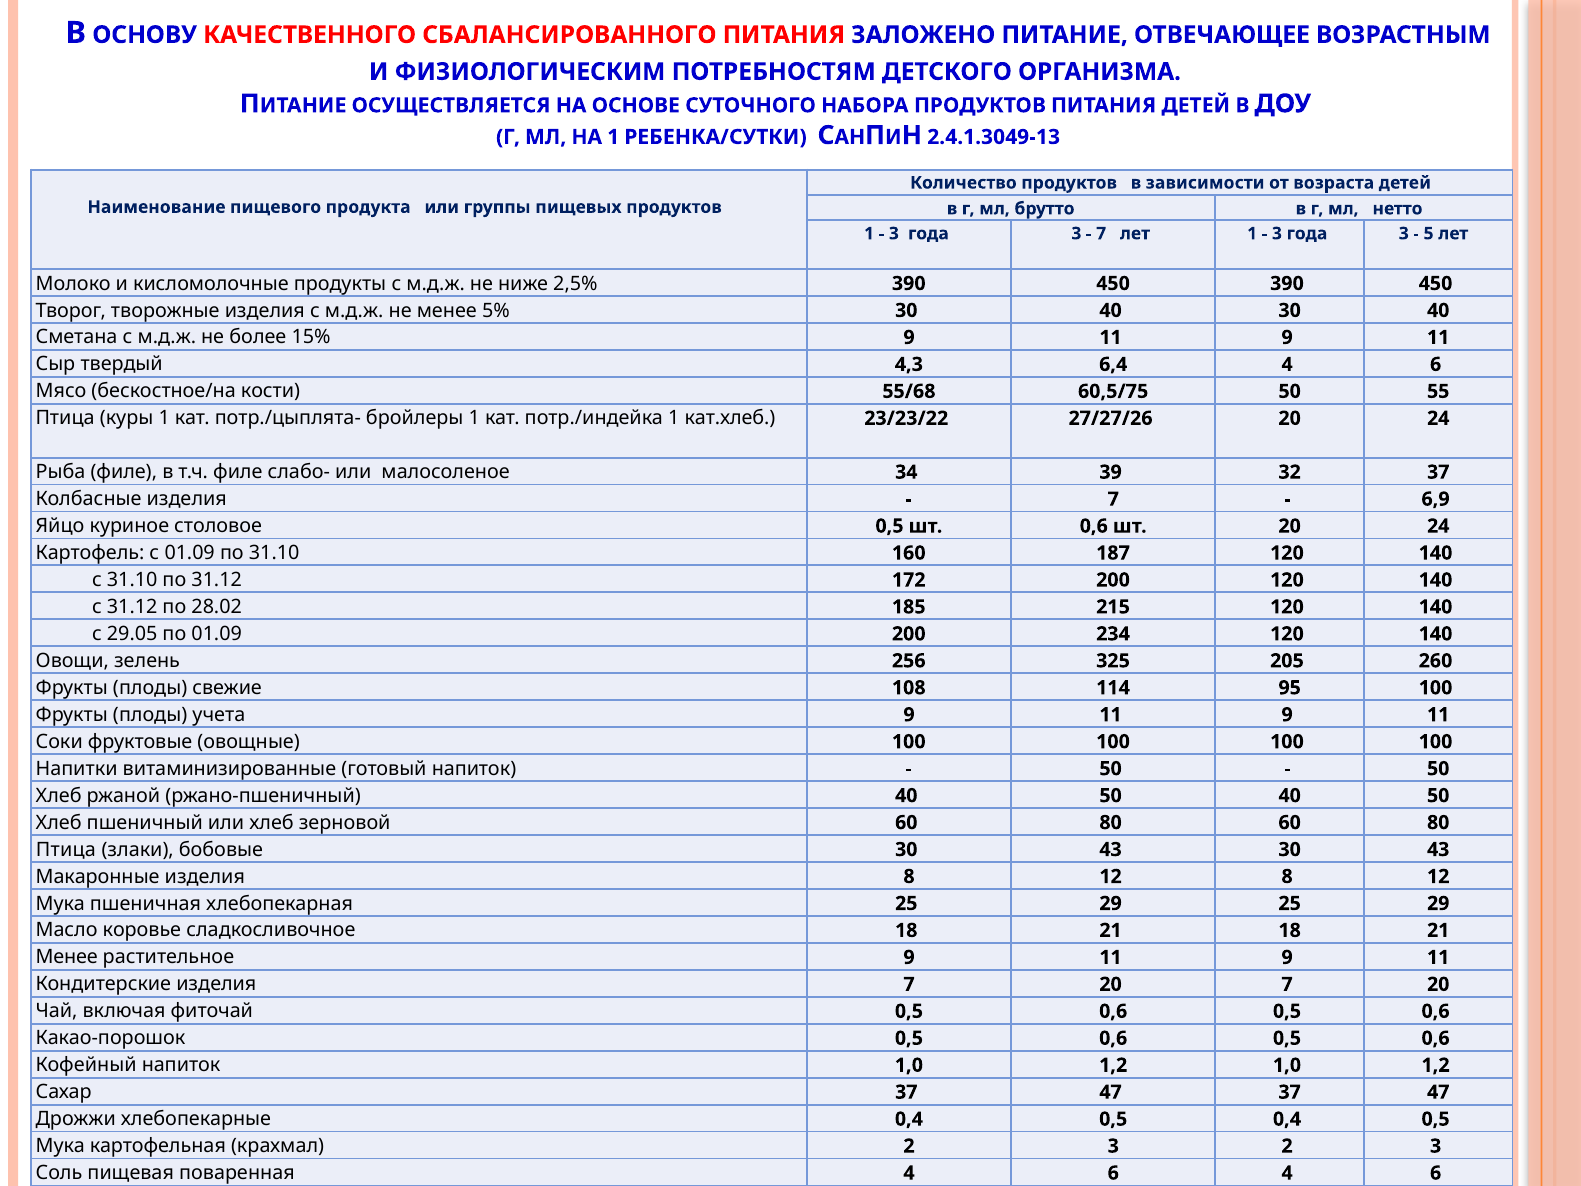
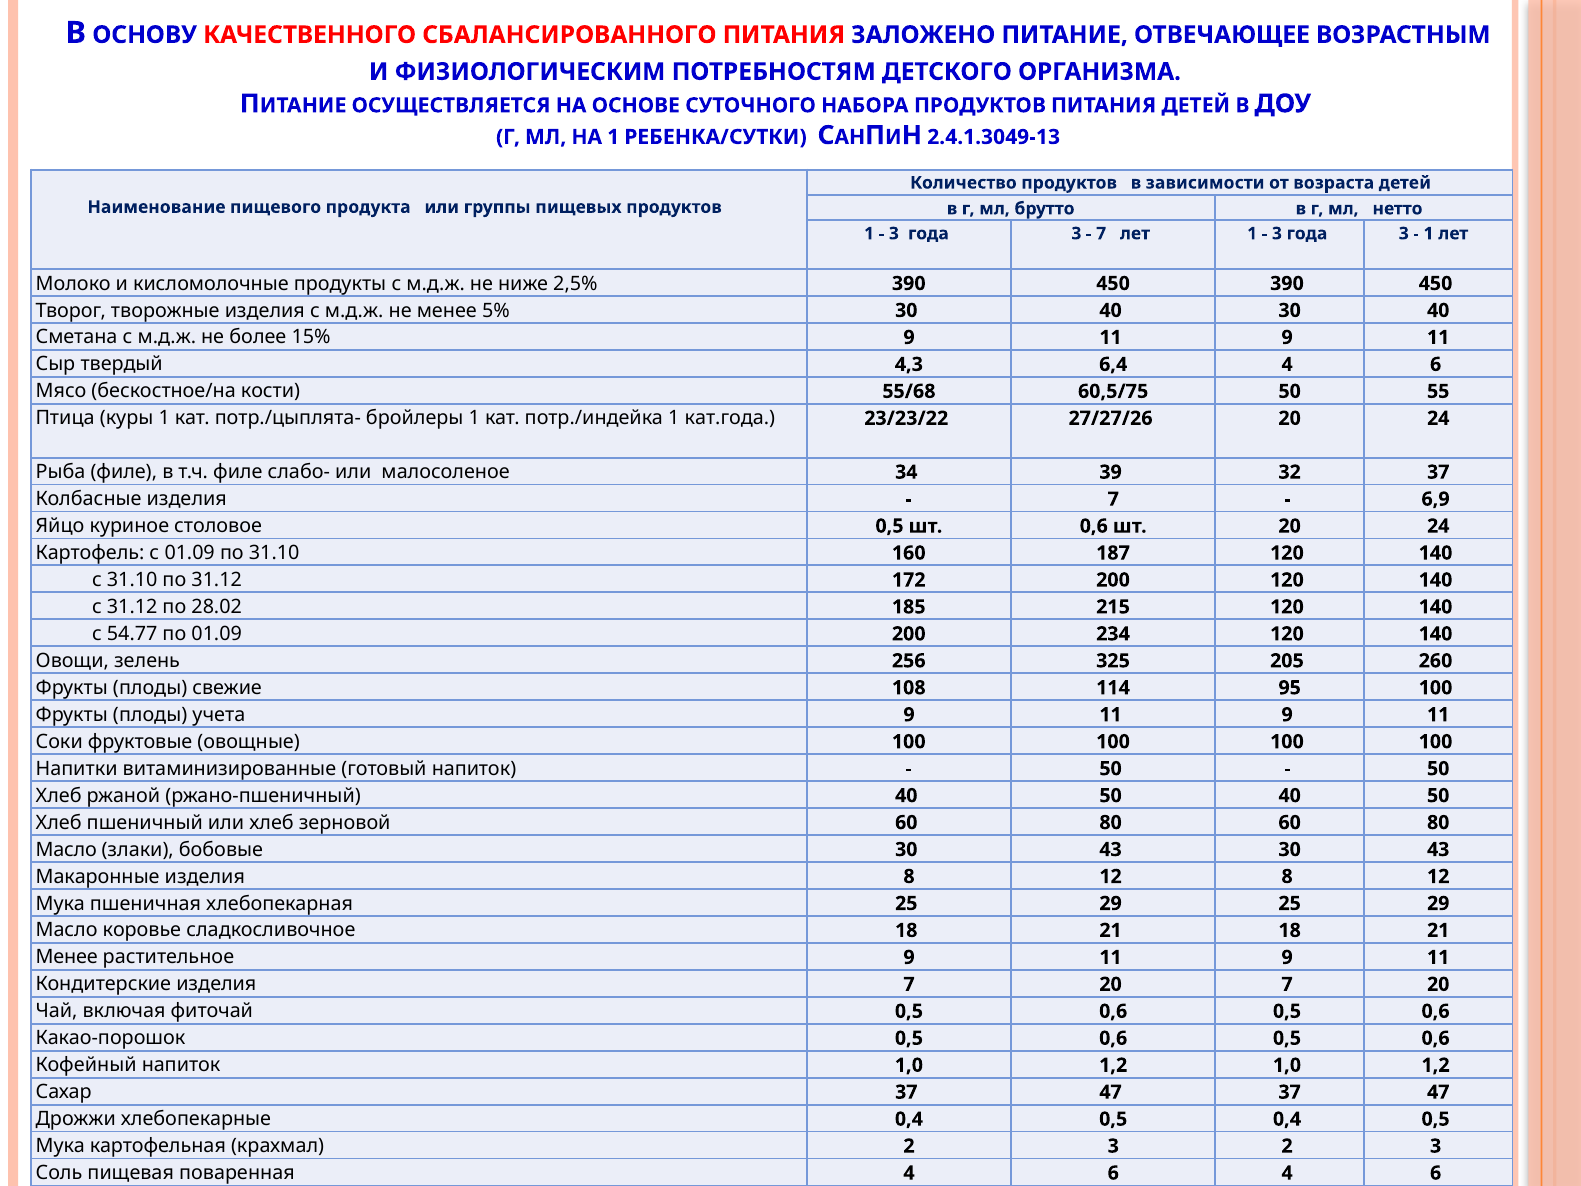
5: 5 -> 1 (1429, 233)
кат.хлеб: кат.хлеб -> кат.года (730, 418)
29.05: 29.05 -> 54.77 (132, 634)
Птица: Птица -> Масло (66, 849)
